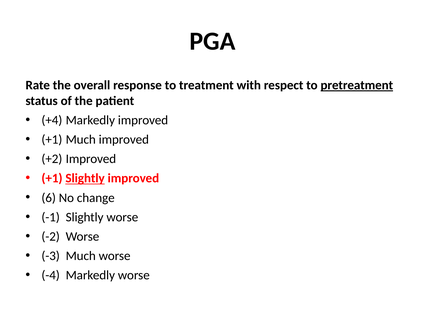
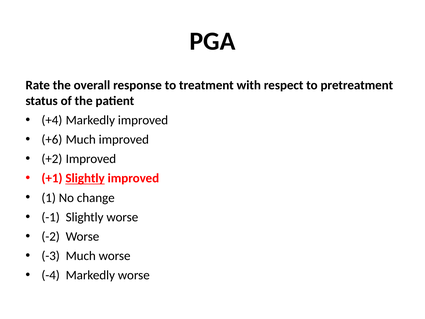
pretreatment underline: present -> none (357, 85)
+1: +1 -> +6 (52, 139)
6: 6 -> 1 (49, 198)
